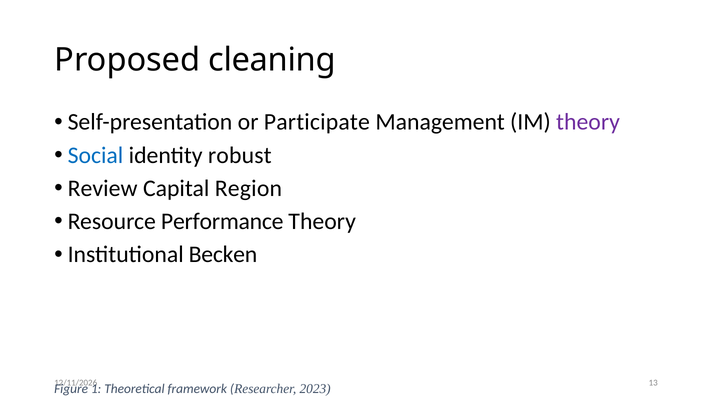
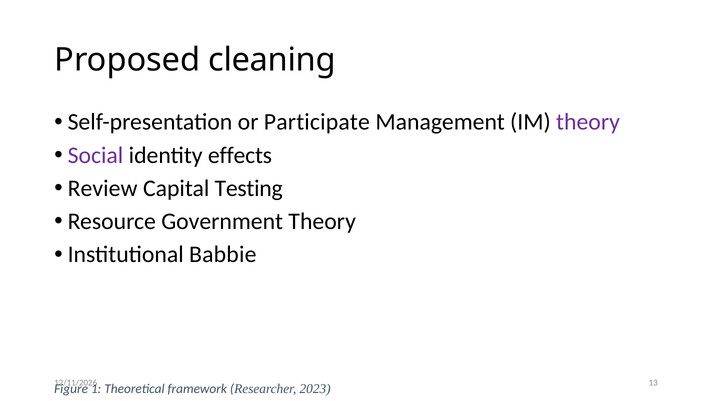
Social colour: blue -> purple (95, 155)
robust: robust -> effects (240, 155)
Region: Region -> Testing (249, 188)
Performance: Performance -> Government (222, 221)
Becken: Becken -> Babbie (223, 254)
